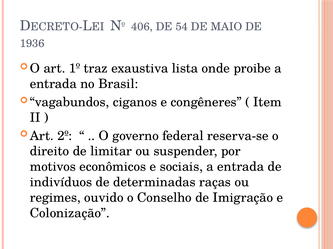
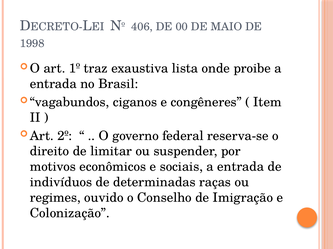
54: 54 -> 00 (182, 27)
1936: 1936 -> 1998 (32, 44)
